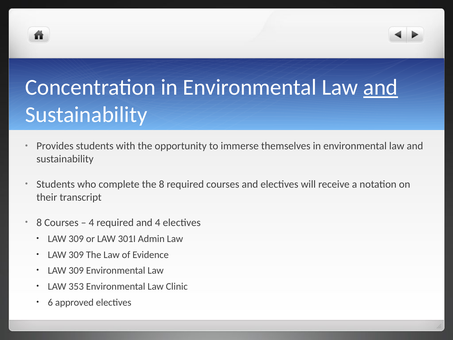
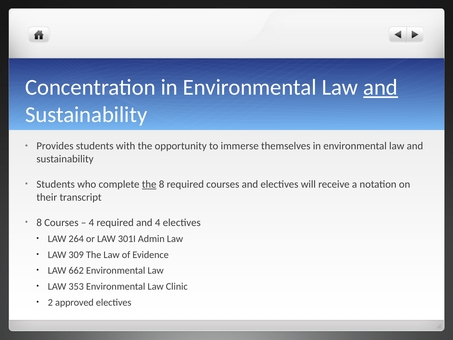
the underline: none -> present (149, 184)
309: 309 -> 264 (76, 239)
309: 309 -> 662 (76, 270)
6: 6 -> 2 (50, 302)
